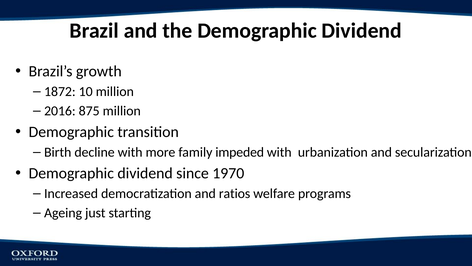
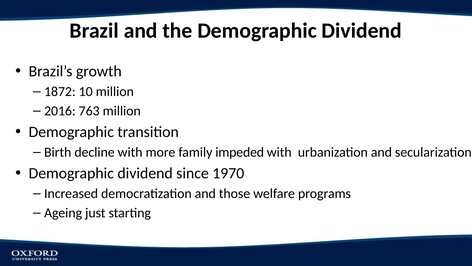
875: 875 -> 763 (89, 111)
ratios: ratios -> those (235, 193)
